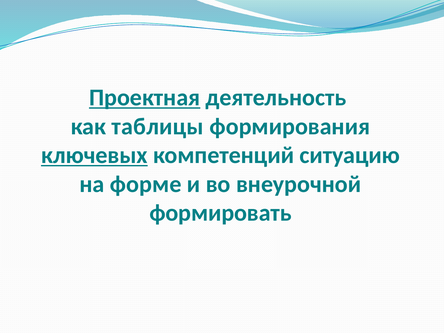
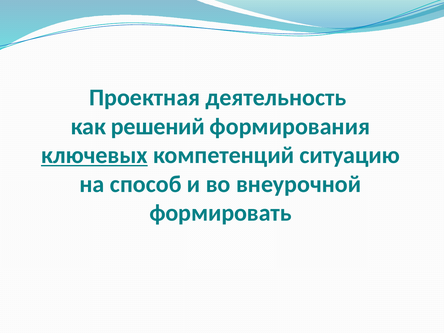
Проектная underline: present -> none (145, 98)
таблицы: таблицы -> решений (158, 126)
форме: форме -> способ (146, 184)
